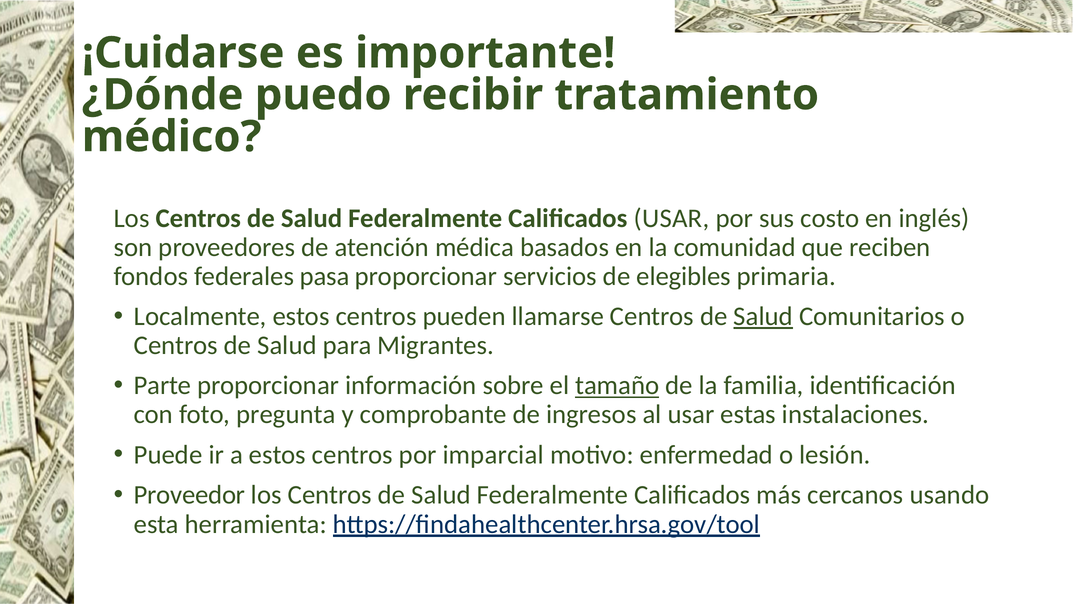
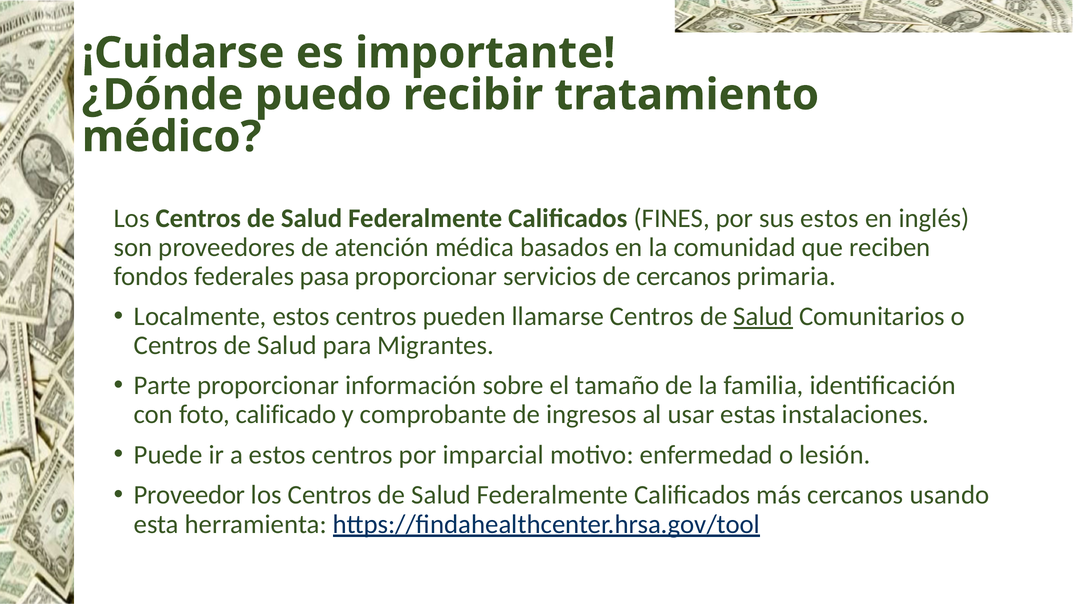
Calificados USAR: USAR -> FINES (672, 218)
sus costo: costo -> estos (830, 218)
de elegibles: elegibles -> cercanos (684, 276)
tamaño underline: present -> none (617, 385)
pregunta: pregunta -> calificado (286, 414)
